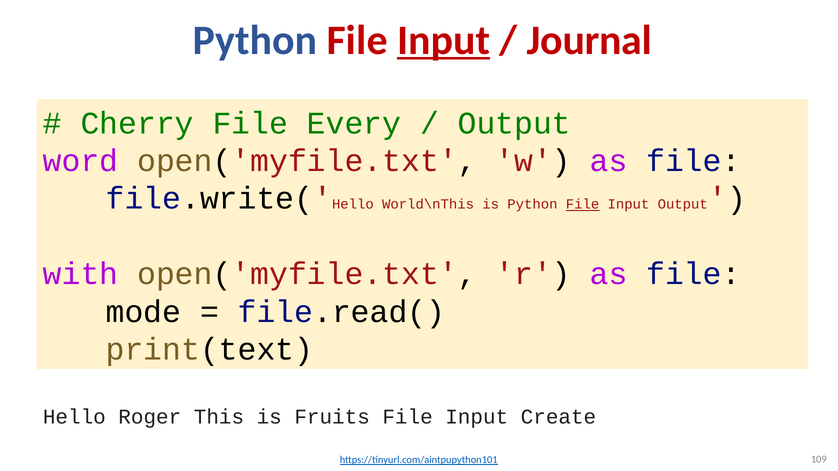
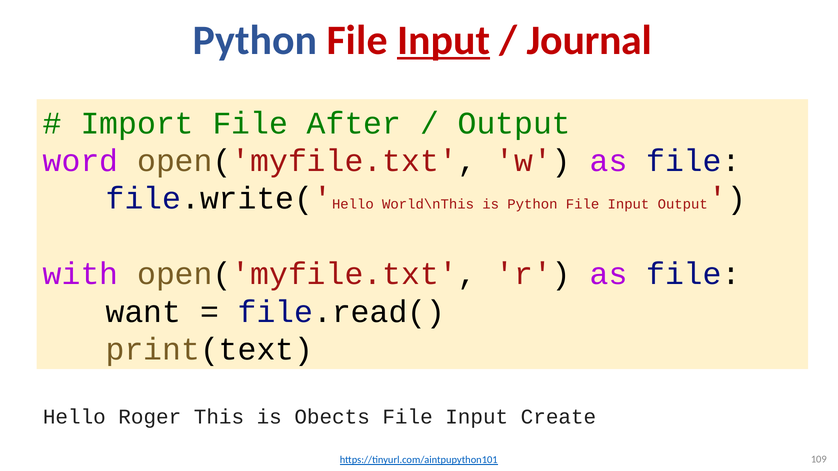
Cherry: Cherry -> Import (137, 123)
Every: Every -> After (354, 123)
File underline: present -> none (583, 205)
mode: mode -> want (143, 312)
Fruits: Fruits -> Obects (332, 417)
